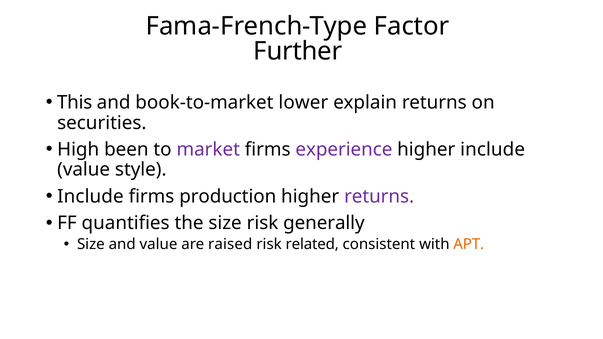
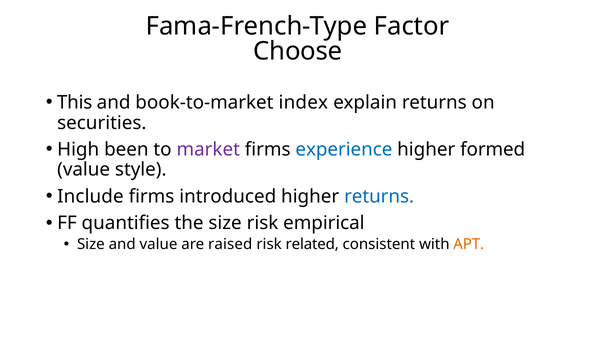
Further: Further -> Choose (298, 51)
lower: lower -> index (303, 103)
experience colour: purple -> blue (344, 150)
higher include: include -> formed (493, 150)
production: production -> introduced (228, 197)
returns colour: purple -> blue (379, 197)
generally: generally -> empirical (324, 223)
